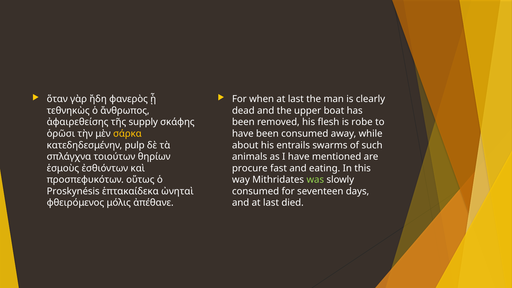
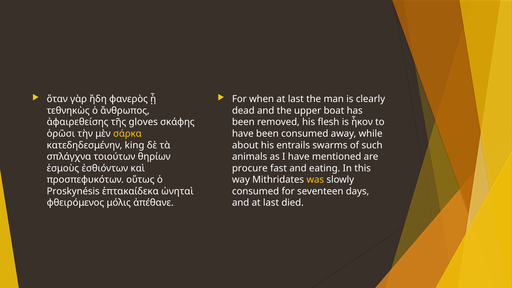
supply: supply -> gloves (143, 122)
robe: robe -> ἧκον (362, 122)
pulp: pulp -> king (135, 145)
was colour: light green -> yellow (315, 180)
